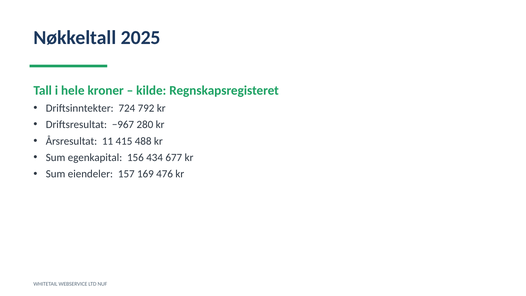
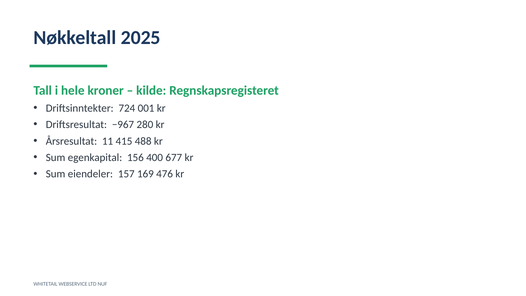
792: 792 -> 001 (146, 108)
434: 434 -> 400 (155, 158)
